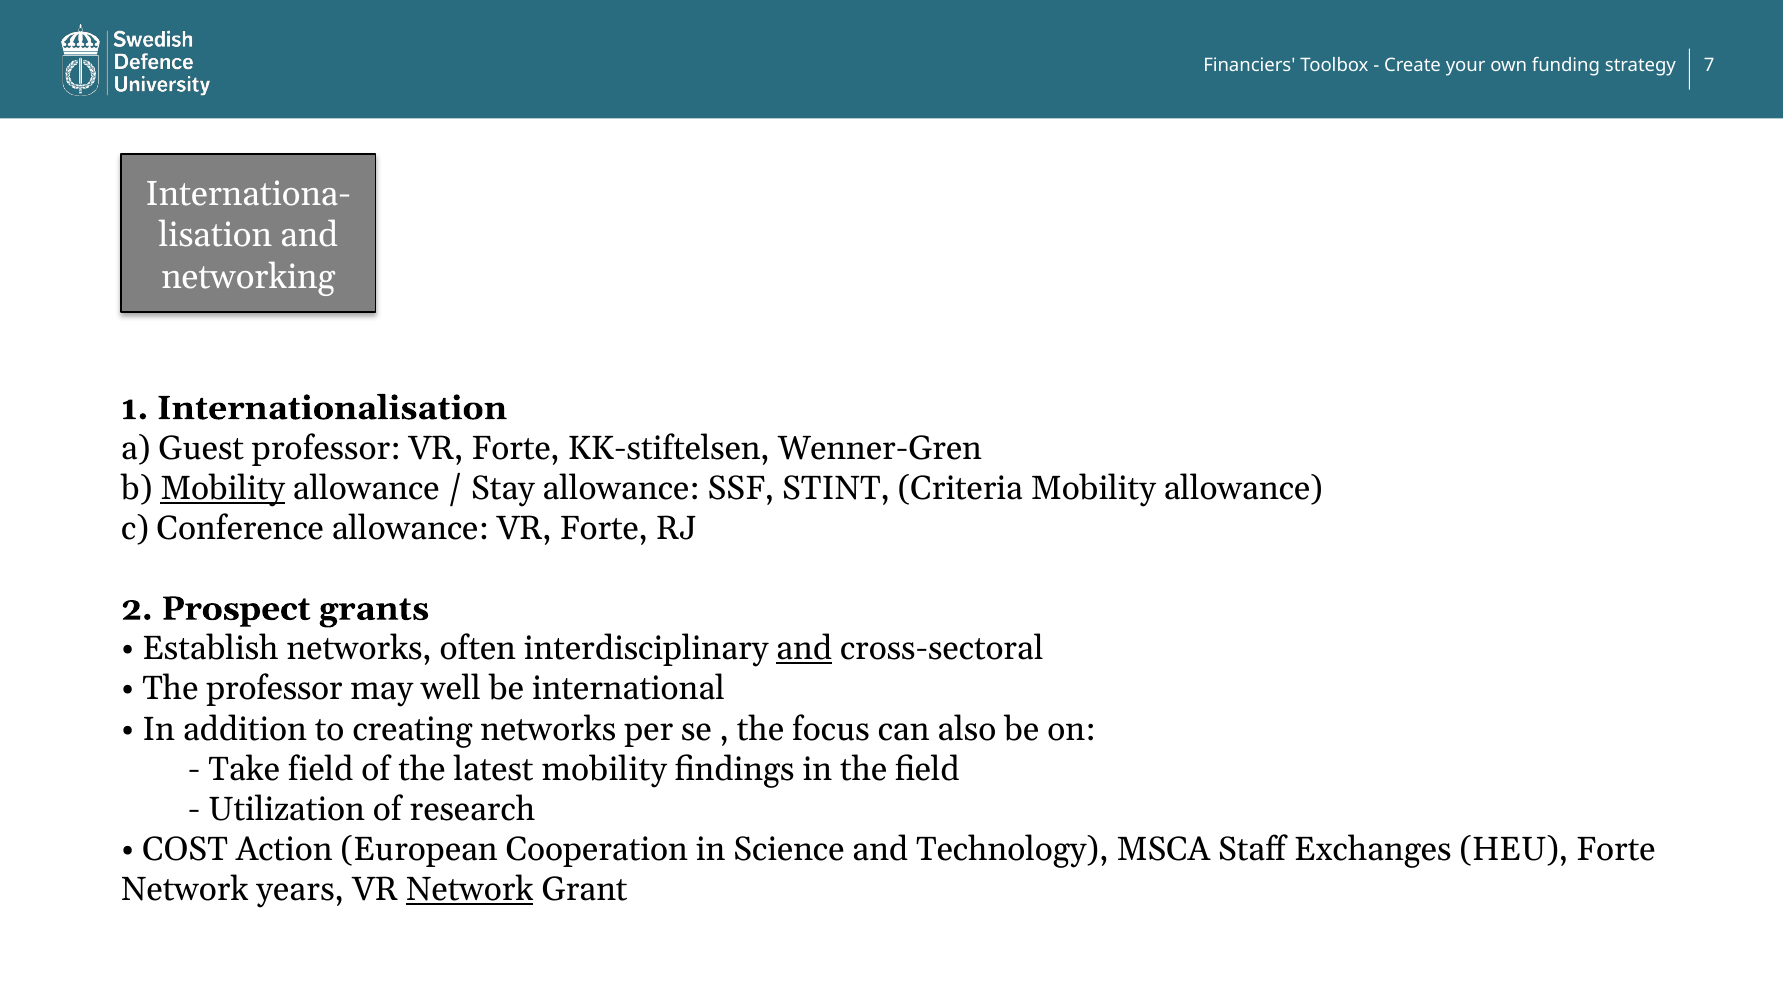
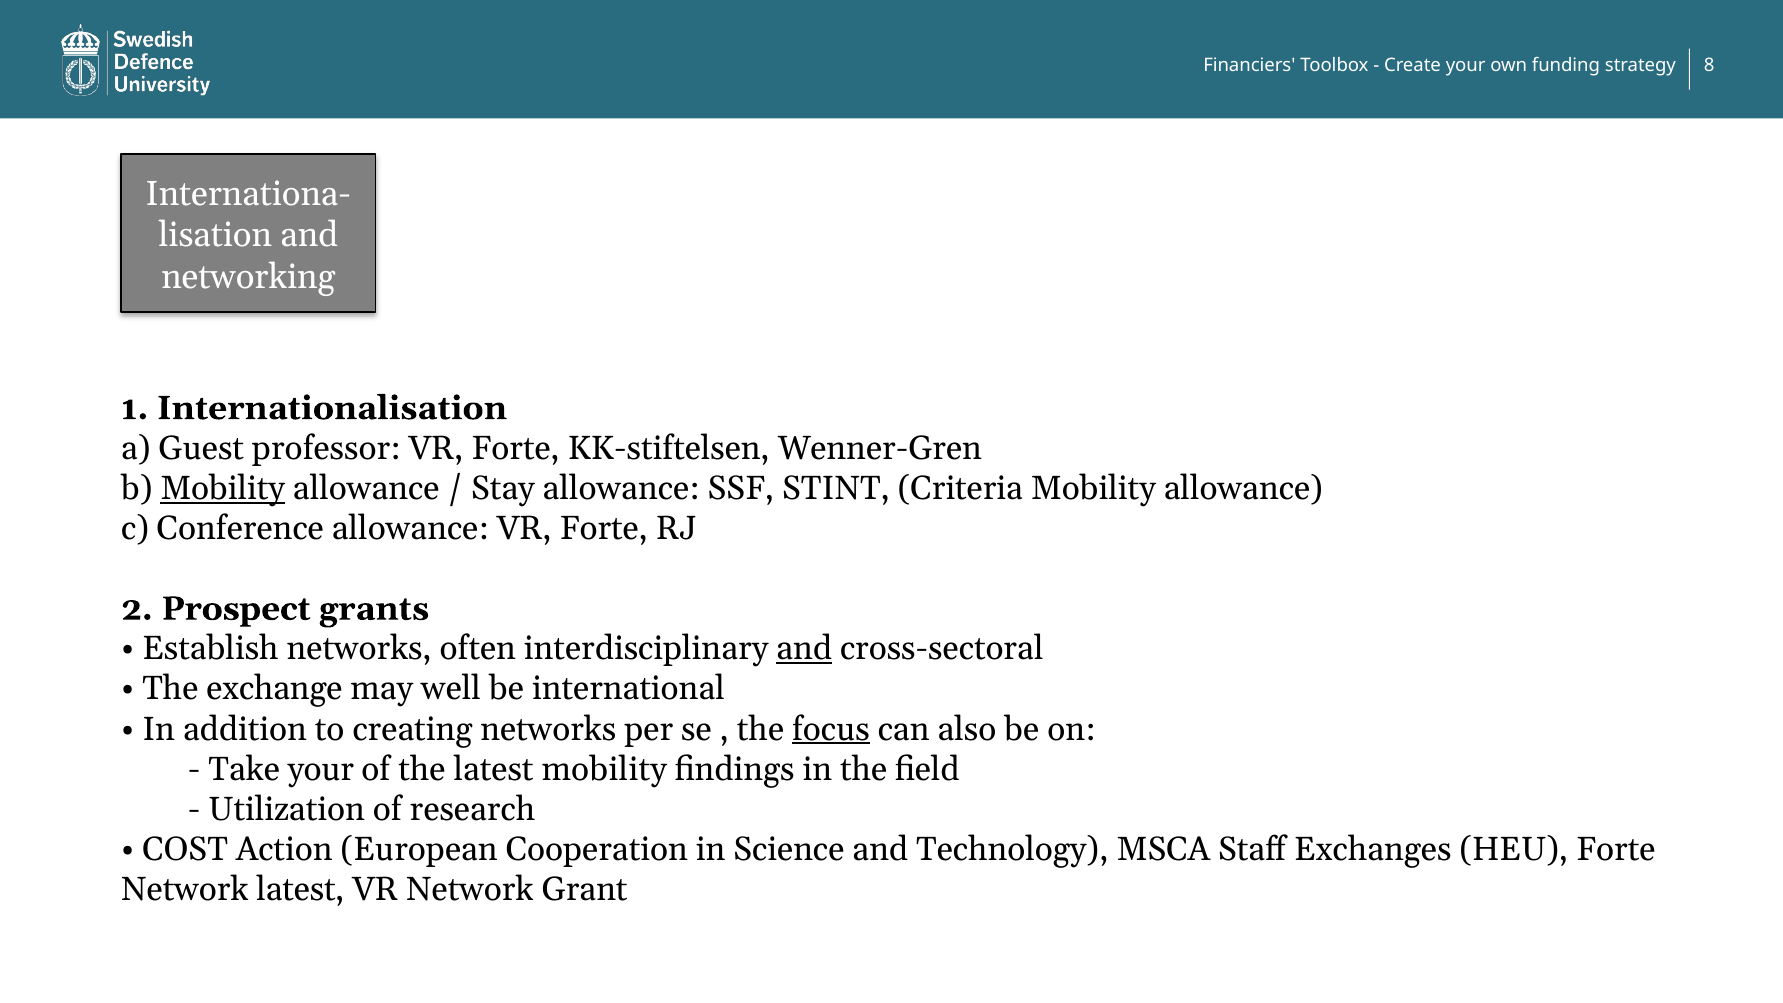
7: 7 -> 8 (1709, 66)
The professor: professor -> exchange (274, 689)
focus underline: none -> present (831, 729)
Take field: field -> your (321, 769)
Network years: years -> latest (300, 889)
Network underline: present -> none (470, 889)
